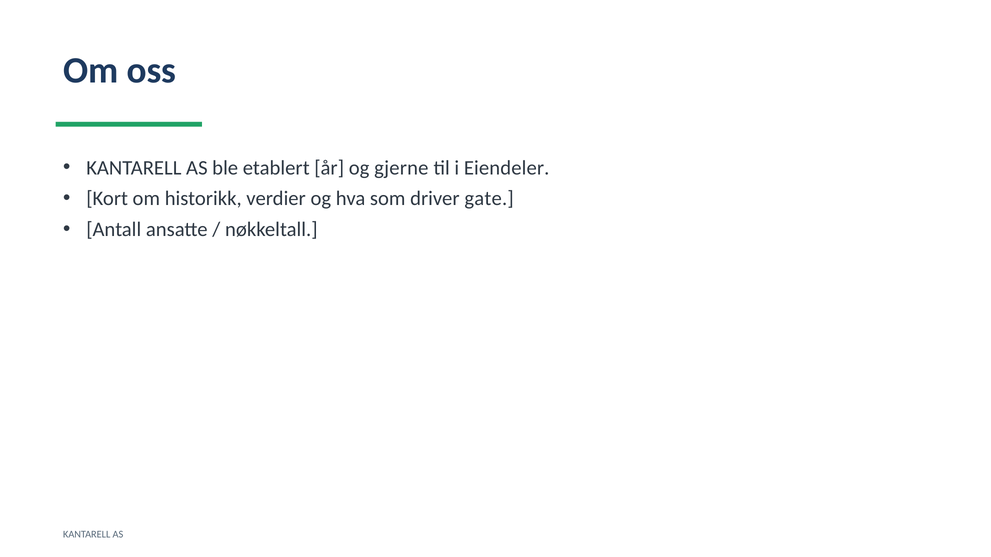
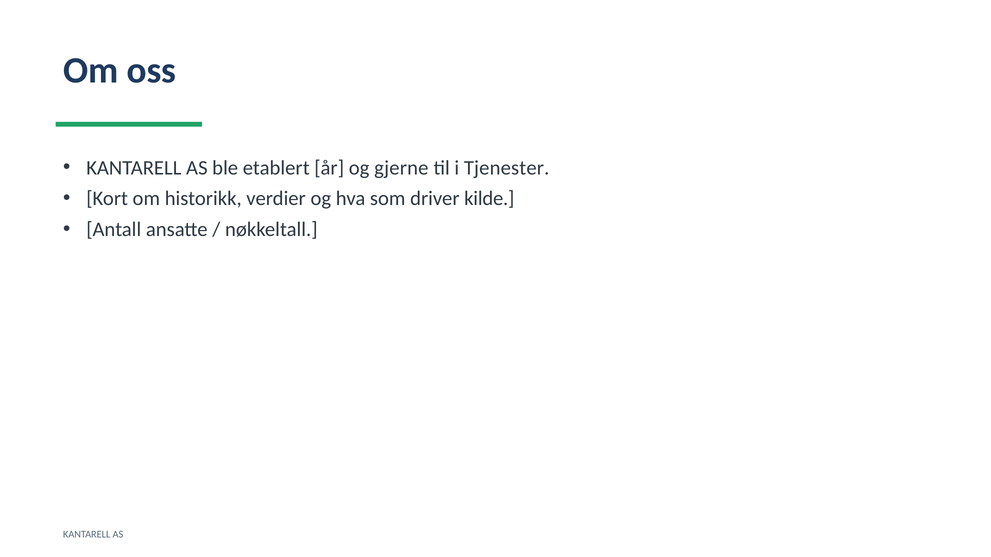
Eiendeler: Eiendeler -> Tjenester (507, 168)
gate: gate -> kilde (489, 199)
